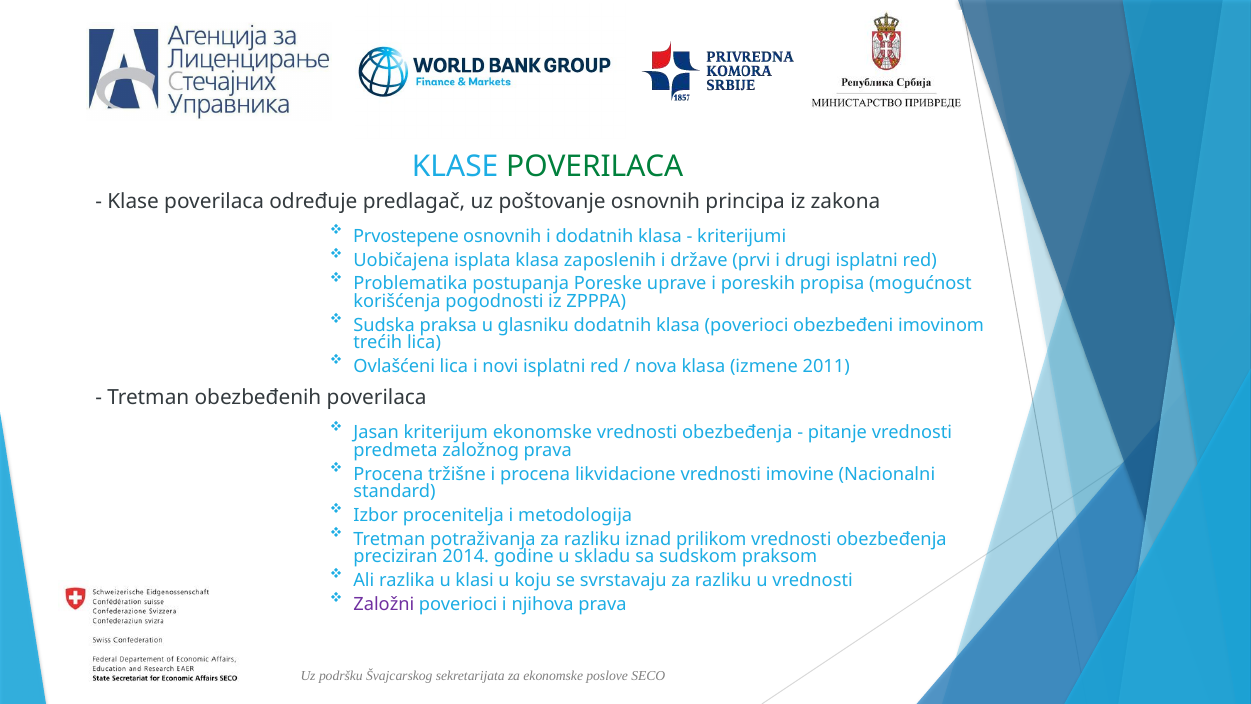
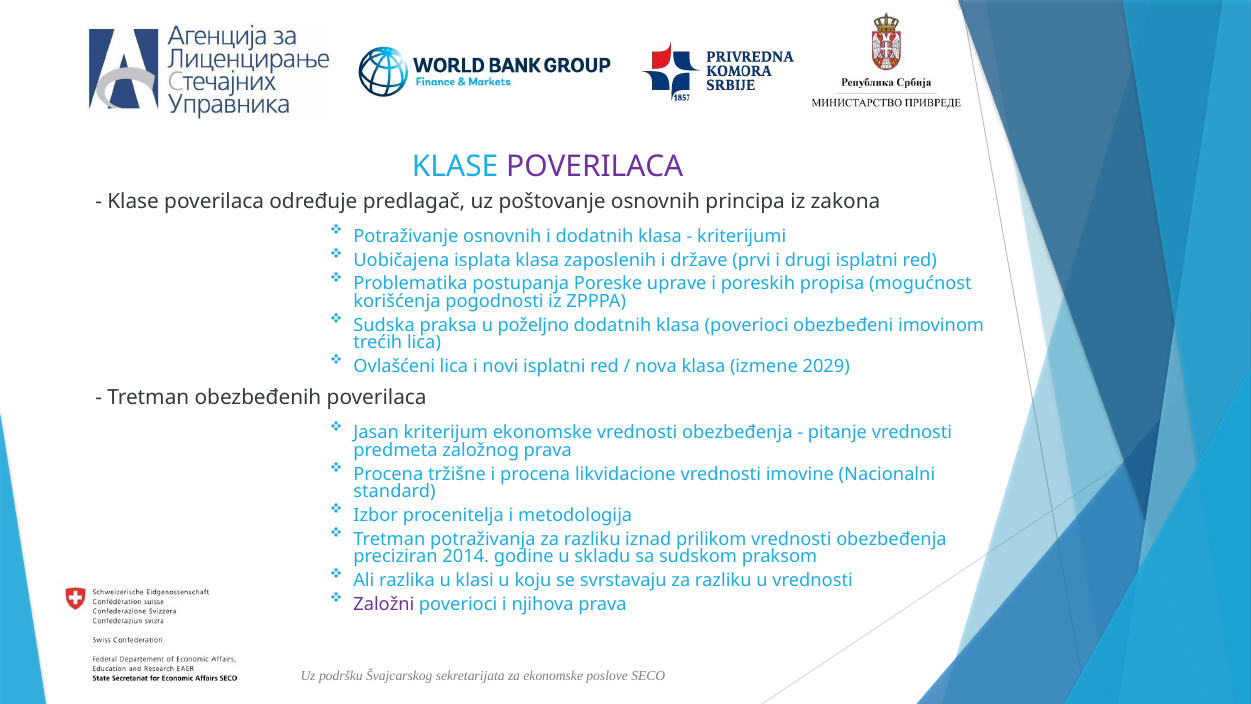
POVERILACA colour: green -> purple (595, 166)
Prvostepene: Prvostepene -> Potraživanje (406, 236)
glasniku: glasniku -> poželjno (533, 325)
2011: 2011 -> 2029 (826, 366)
